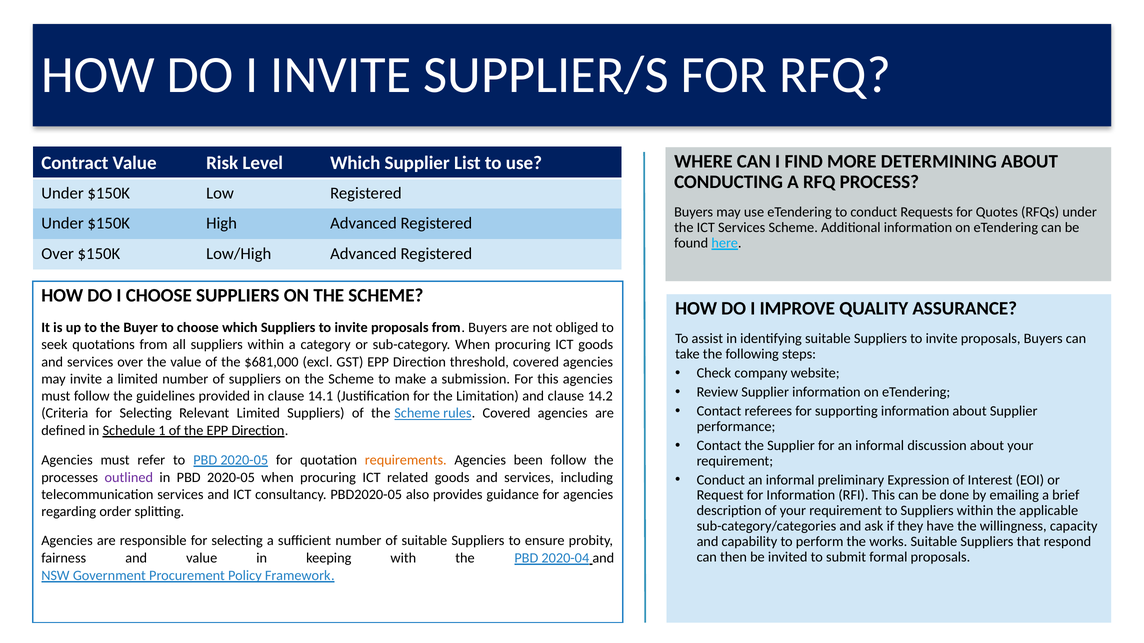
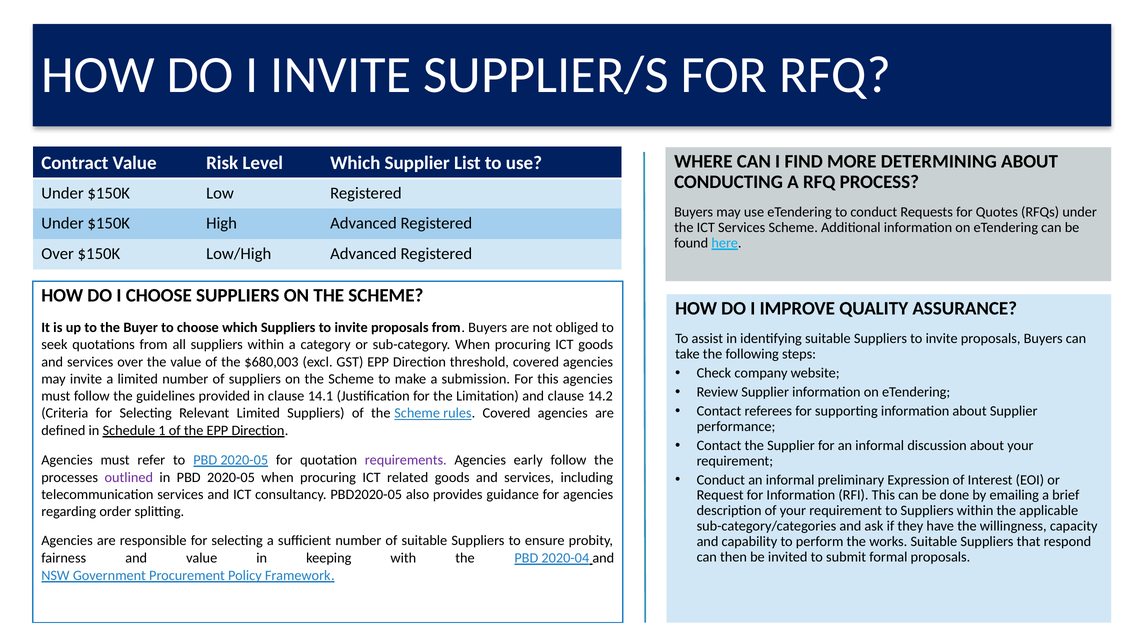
$681,000: $681,000 -> $680,003 (271, 362)
requirements colour: orange -> purple (406, 460)
been: been -> early (528, 460)
